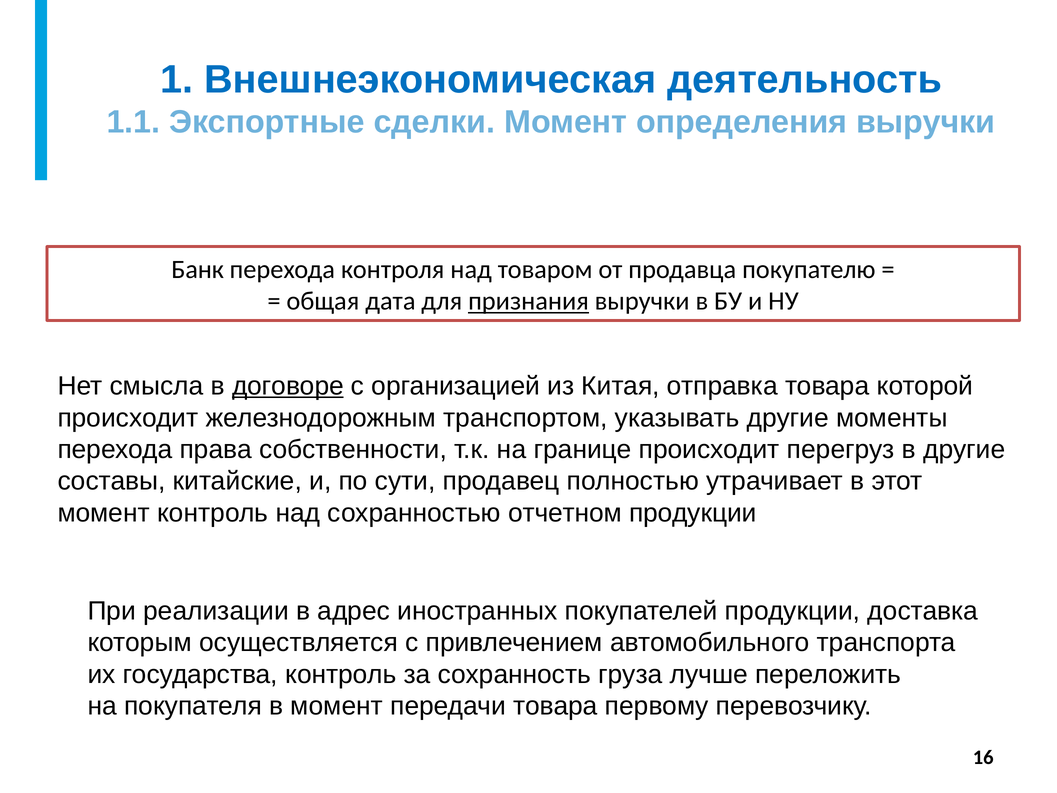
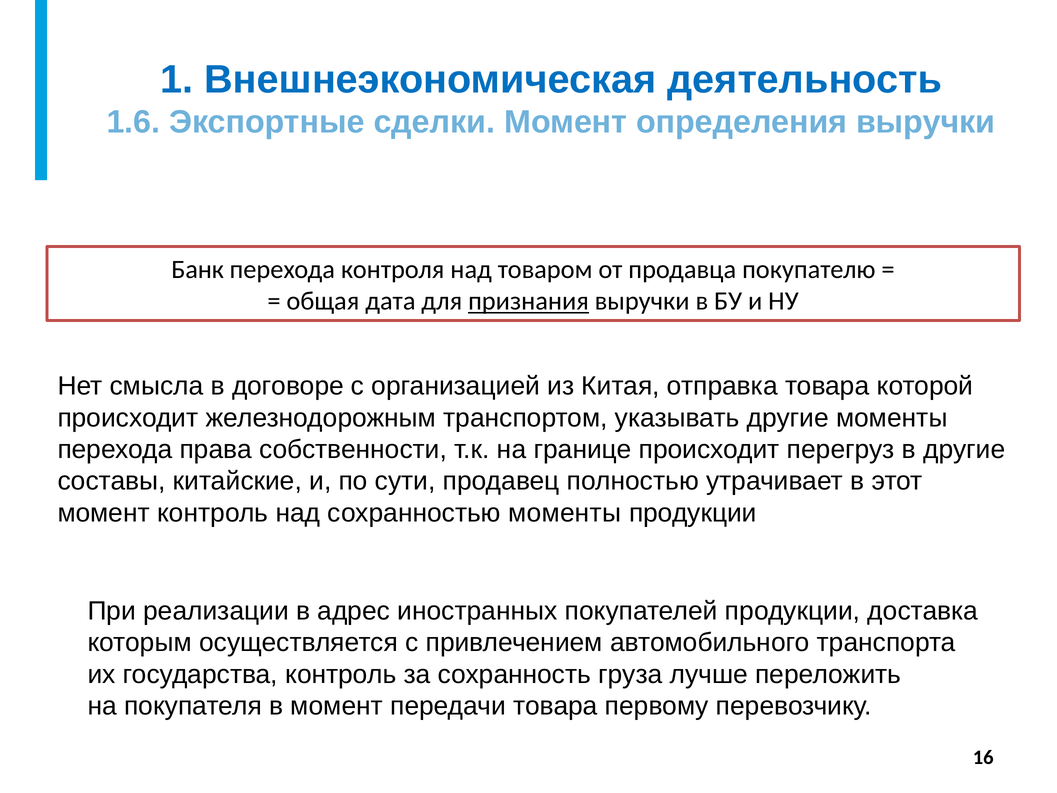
1.1: 1.1 -> 1.6 (133, 122)
договоре underline: present -> none (288, 386)
сохранностью отчетном: отчетном -> моменты (565, 513)
